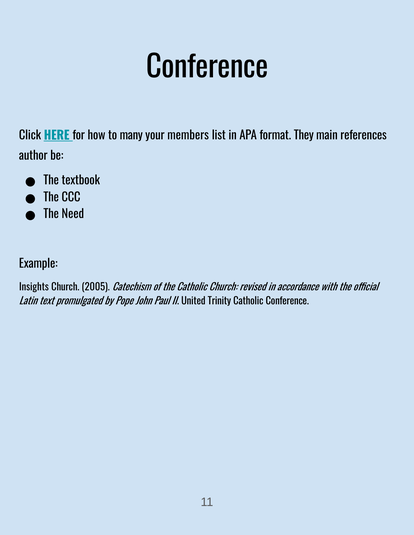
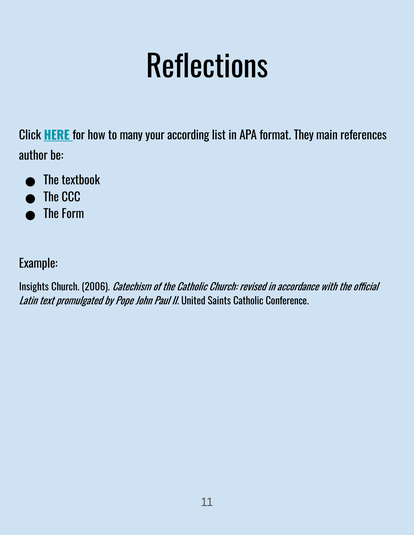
Conference: Conference -> Reflections (207, 67)
members: members -> according (188, 136)
Need: Need -> Form (73, 214)
2005: 2005 -> 2006 (96, 287)
Trinity: Trinity -> Saints (219, 301)
